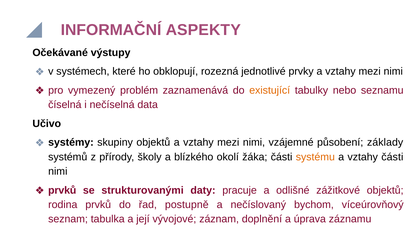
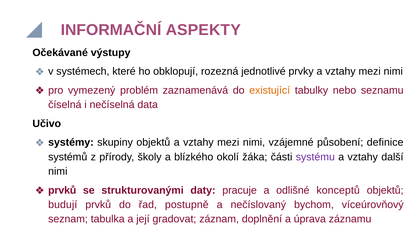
základy: základy -> definice (385, 143)
systému colour: orange -> purple (315, 157)
vztahy části: části -> další (392, 157)
zážitkové: zážitkové -> konceptů (338, 190)
rodina: rodina -> budují (63, 205)
vývojové: vývojové -> gradovat (174, 219)
